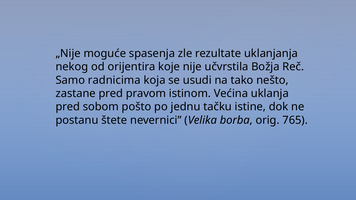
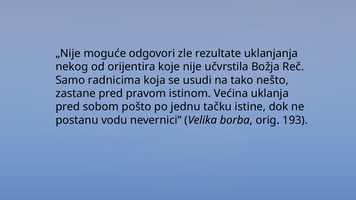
spasenja: spasenja -> odgovori (152, 54)
štete: štete -> vodu (114, 120)
765: 765 -> 193 (295, 120)
